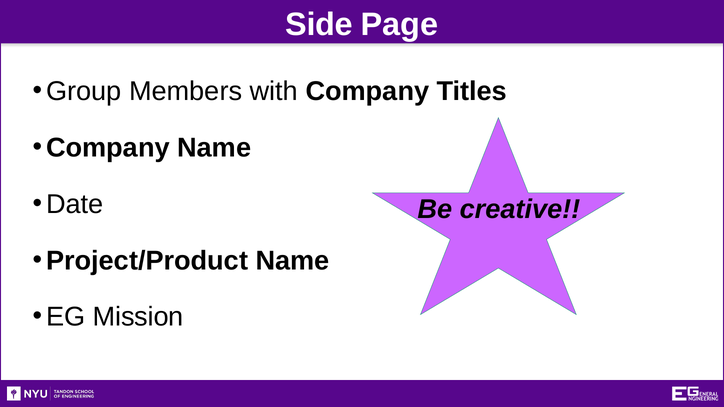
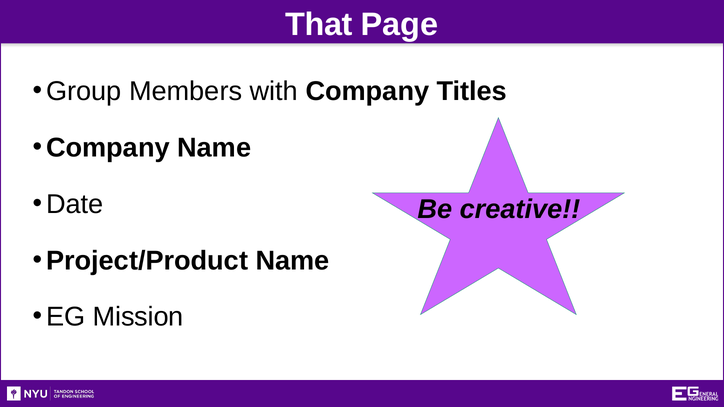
Side: Side -> That (319, 24)
